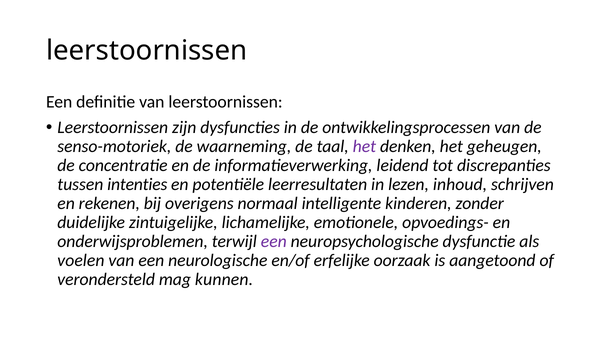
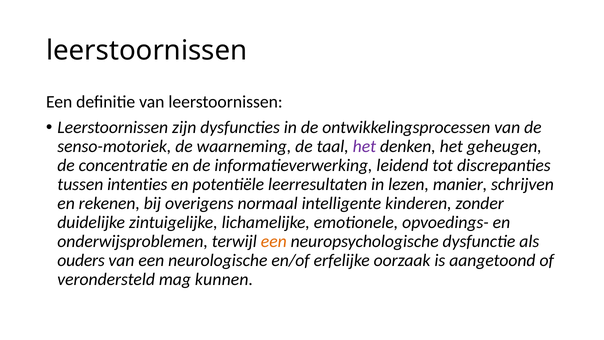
inhoud: inhoud -> manier (460, 184)
een colour: purple -> orange (274, 241)
voelen: voelen -> ouders (81, 260)
